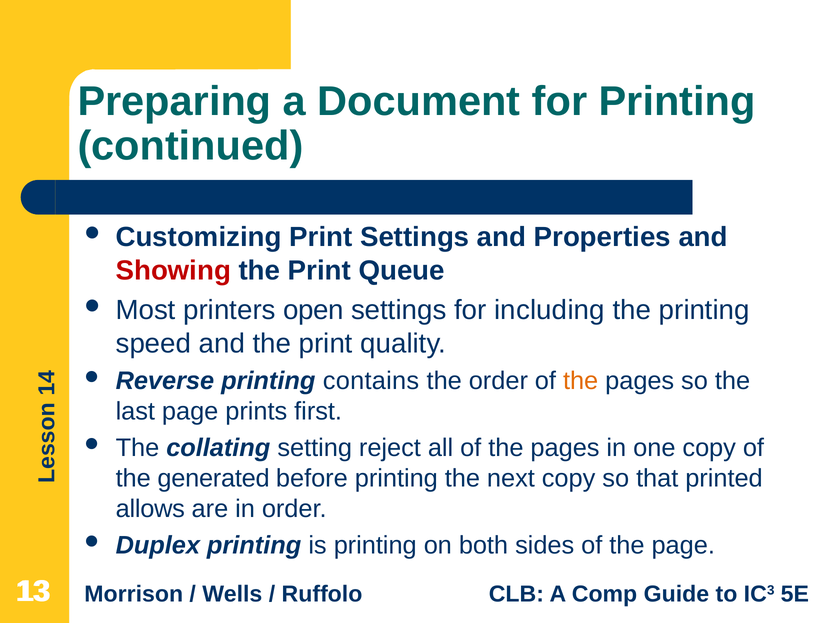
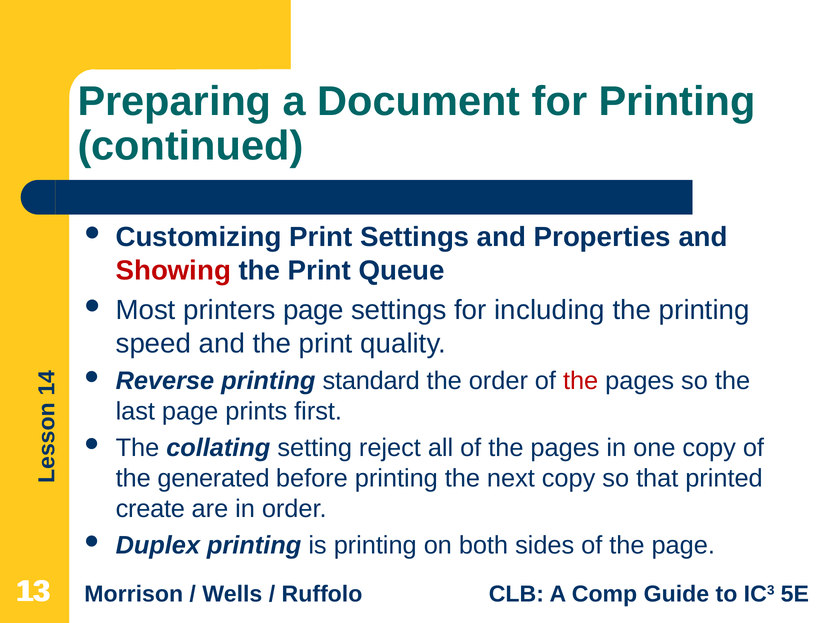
printers open: open -> page (313, 310)
contains: contains -> standard (371, 381)
the colour: orange -> red (581, 381)
allows: allows -> create (150, 509)
